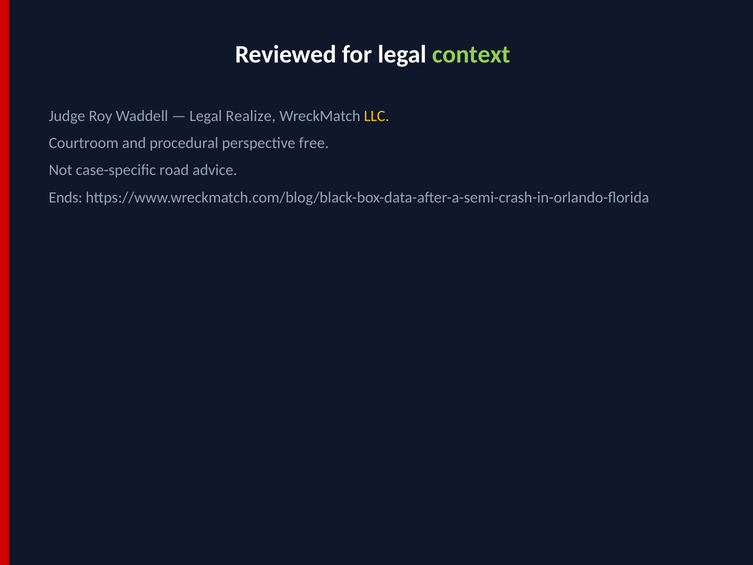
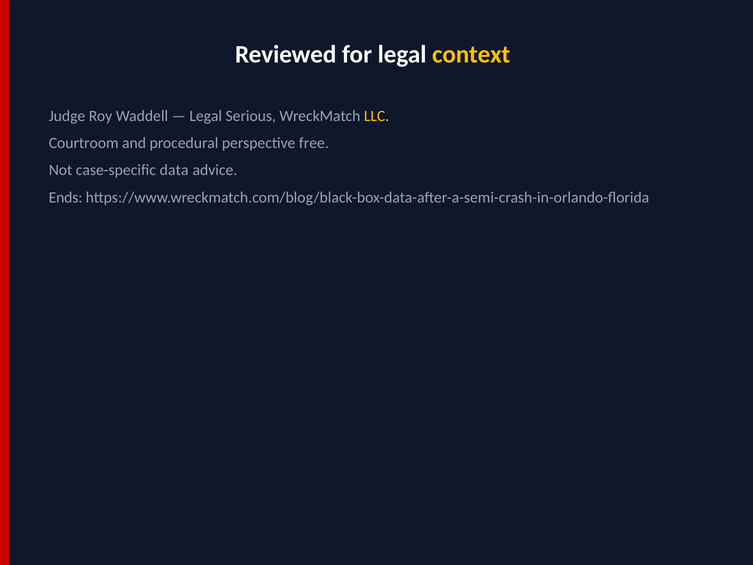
context colour: light green -> yellow (471, 54)
Realize: Realize -> Serious (251, 116)
road: road -> data (174, 170)
